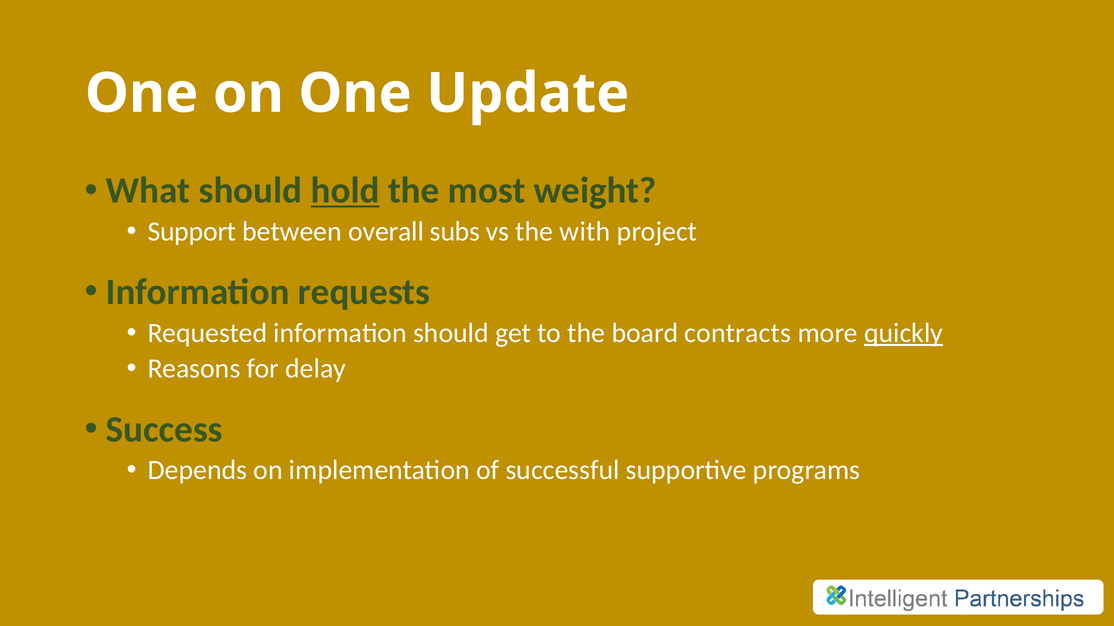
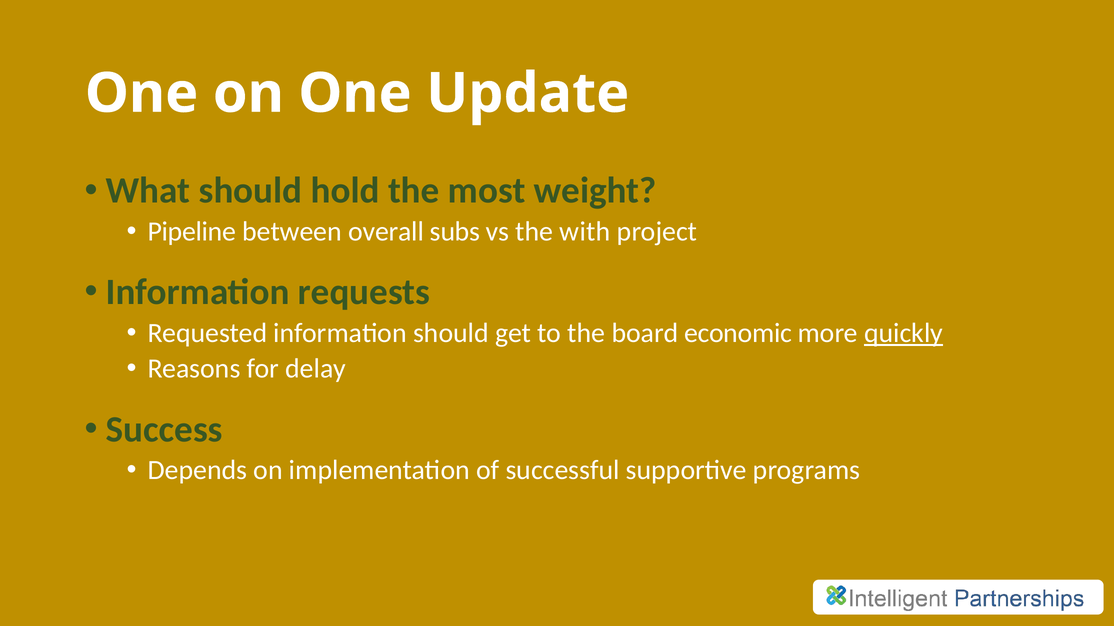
hold underline: present -> none (345, 191)
Support: Support -> Pipeline (192, 232)
contracts: contracts -> economic (738, 333)
